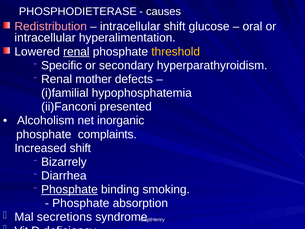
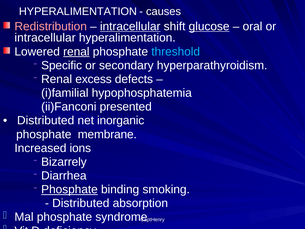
PHOSPHODIETERASE: PHOSPHODIETERASE -> HYPERALIMENTATION (78, 11)
intracellular underline: none -> present (130, 26)
glucose underline: none -> present (209, 26)
threshold colour: yellow -> light blue (176, 52)
mother: mother -> excess (94, 79)
Alcoholism: Alcoholism -> Distributed (46, 120)
complaints: complaints -> membrane (107, 134)
Increased shift: shift -> ions (80, 148)
Phosphate: Phosphate -> Distributed (81, 203)
Mal secretions: secretions -> phosphate (64, 217)
